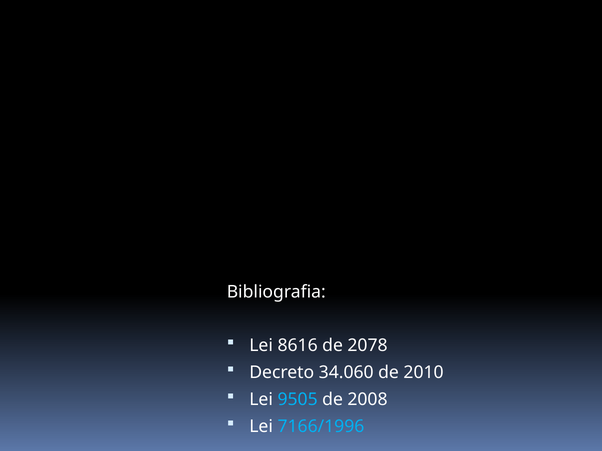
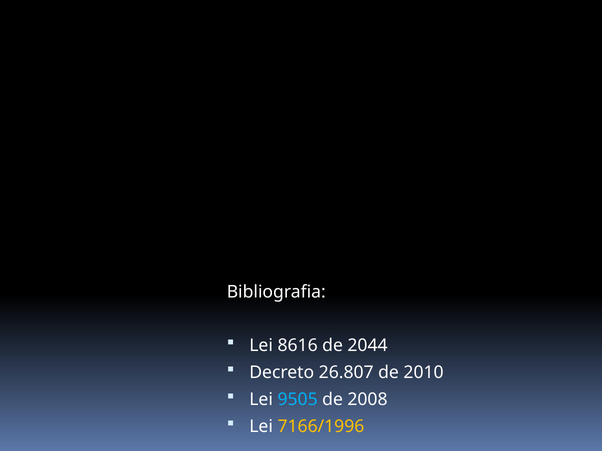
2078: 2078 -> 2044 (368, 346)
34.060: 34.060 -> 26.807 (346, 373)
7166/1996 colour: light blue -> yellow (321, 427)
